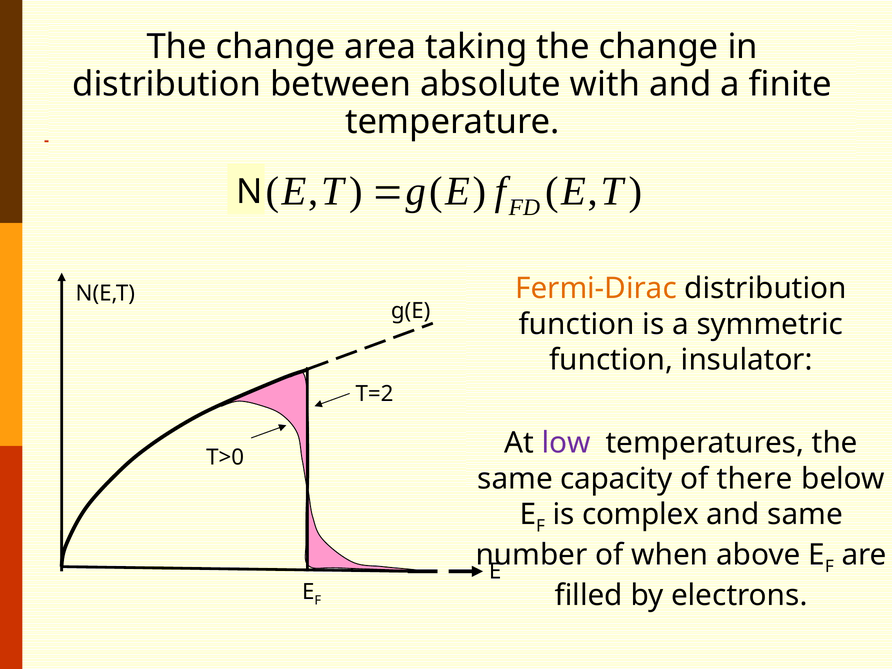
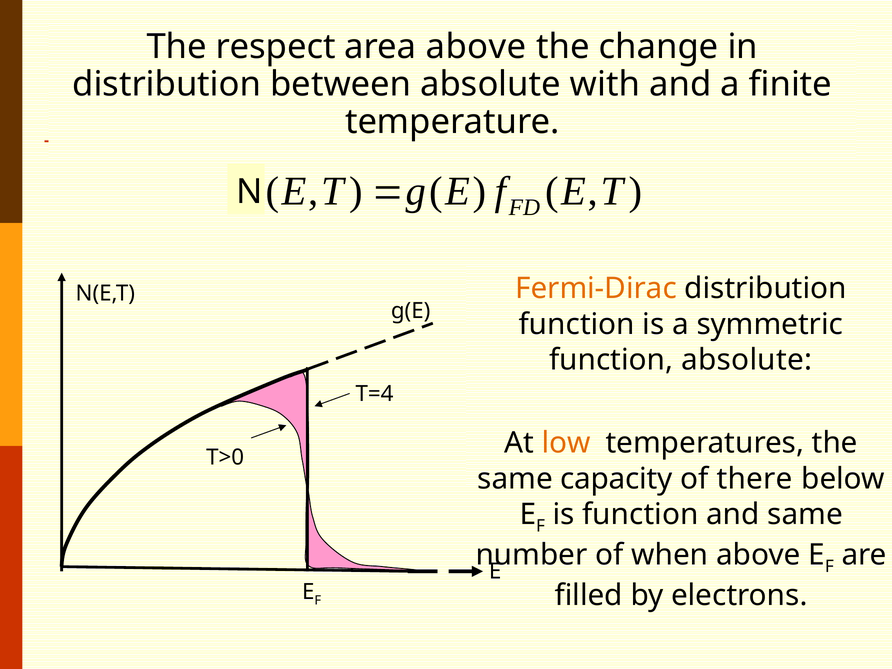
change: change -> respect (276, 47)
area taking: taking -> above (476, 47)
function insulator: insulator -> absolute (747, 360)
T=2: T=2 -> T=4 (375, 394)
low colour: purple -> orange (566, 443)
is complex: complex -> function (640, 514)
